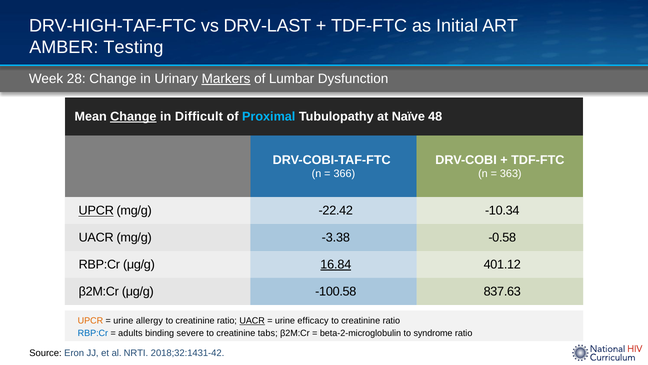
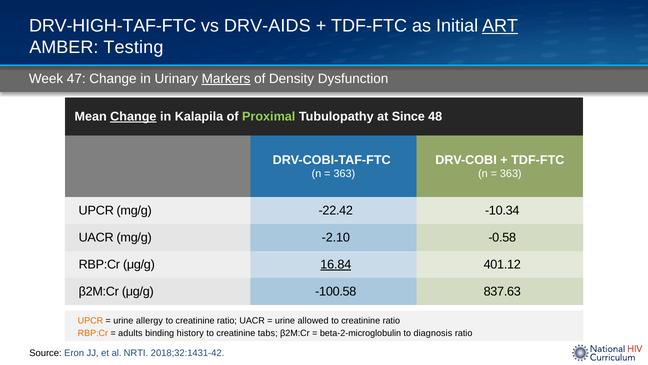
DRV-LAST: DRV-LAST -> DRV-AIDS (267, 26)
ART underline: none -> present (500, 26)
28: 28 -> 47 (76, 78)
Lumbar: Lumbar -> Density (291, 78)
Difficult: Difficult -> Kalapila (199, 116)
Proximal colour: light blue -> light green (269, 116)
Naïve: Naïve -> Since (408, 116)
366: 366 -> 363 (344, 173)
UPCR underline: present -> none (96, 210)
-3.38: -3.38 -> -2.10 (336, 237)
UACR underline: present -> none (252, 321)
efficacy: efficacy -> allowed (313, 321)
RBP:Cr colour: blue -> orange (93, 333)
severe: severe -> history (190, 333)
syndrome: syndrome -> diagnosis (433, 333)
